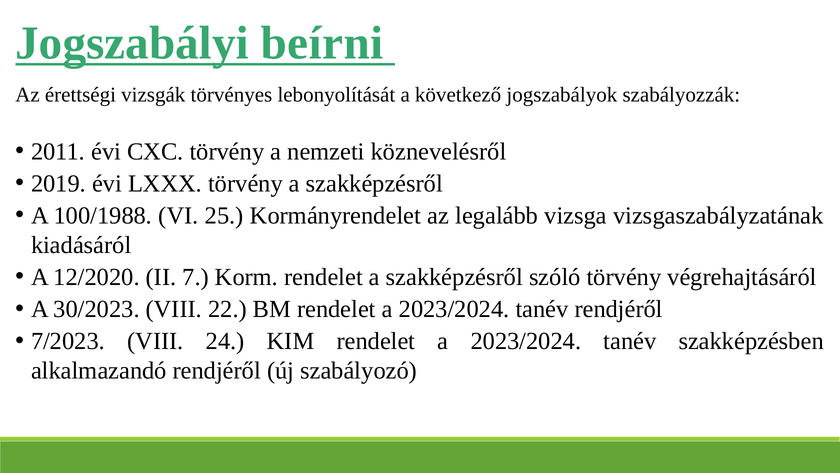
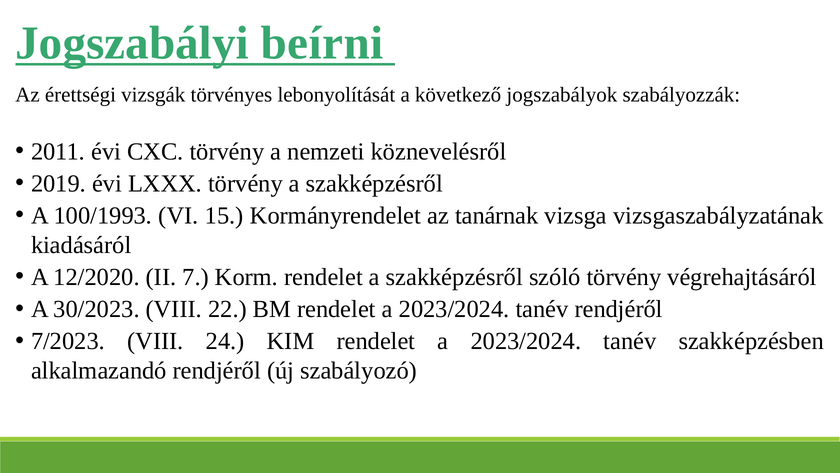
100/1988: 100/1988 -> 100/1993 (103, 215)
25: 25 -> 15 (224, 215)
legalább: legalább -> tanárnak (497, 215)
